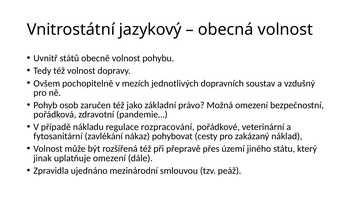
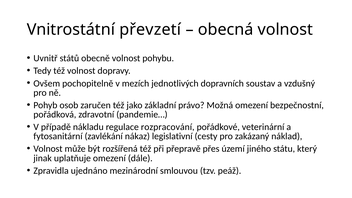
jazykový: jazykový -> převzetí (150, 30)
pohybovat: pohybovat -> legislativní (172, 136)
